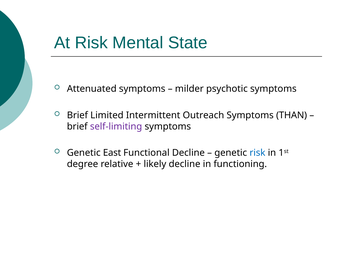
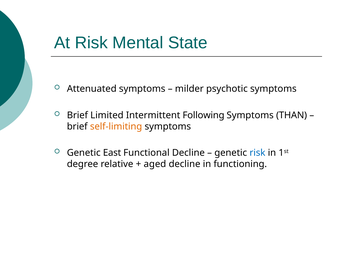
Outreach: Outreach -> Following (204, 115)
self-limiting colour: purple -> orange (116, 127)
likely: likely -> aged (155, 164)
